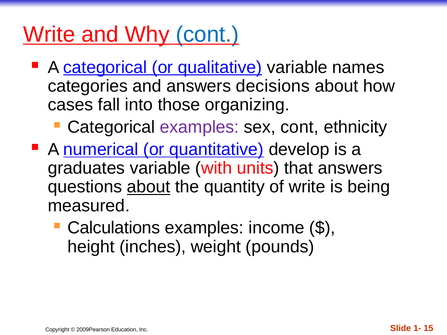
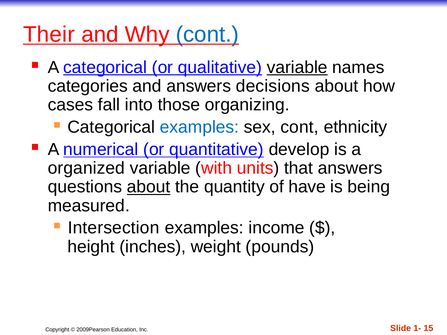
Write: Write -> Their (49, 34)
variable underline: none -> present (297, 67)
examples colour: purple -> blue (199, 127)
graduates: graduates -> organized (86, 168)
of write: write -> have (307, 187)
Calculations: Calculations -> Intersection (114, 228)
